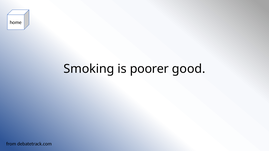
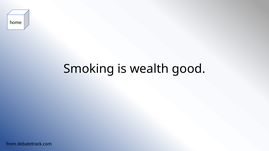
poorer: poorer -> wealth (149, 69)
